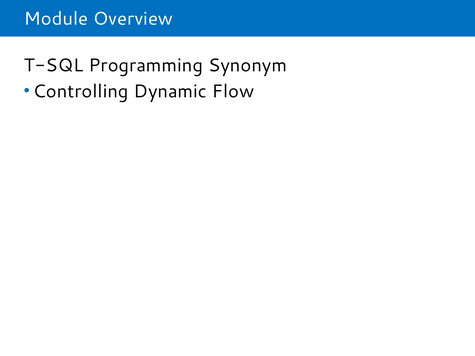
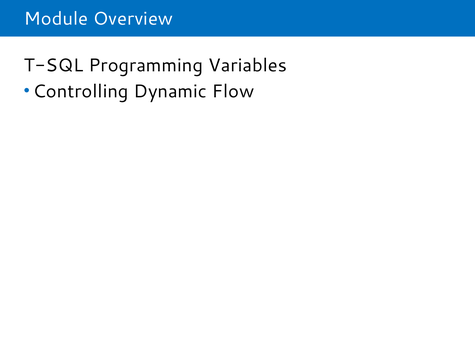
Synonym: Synonym -> Variables (248, 65)
